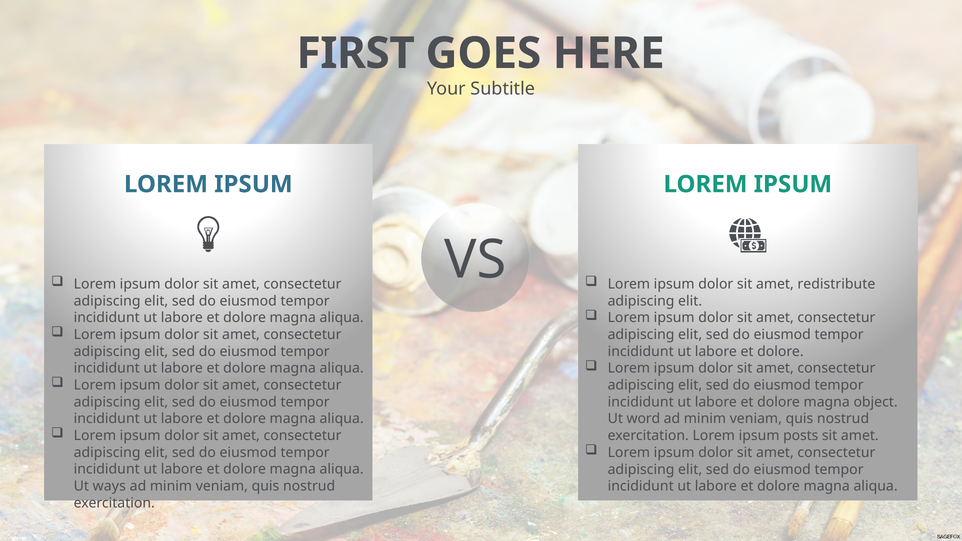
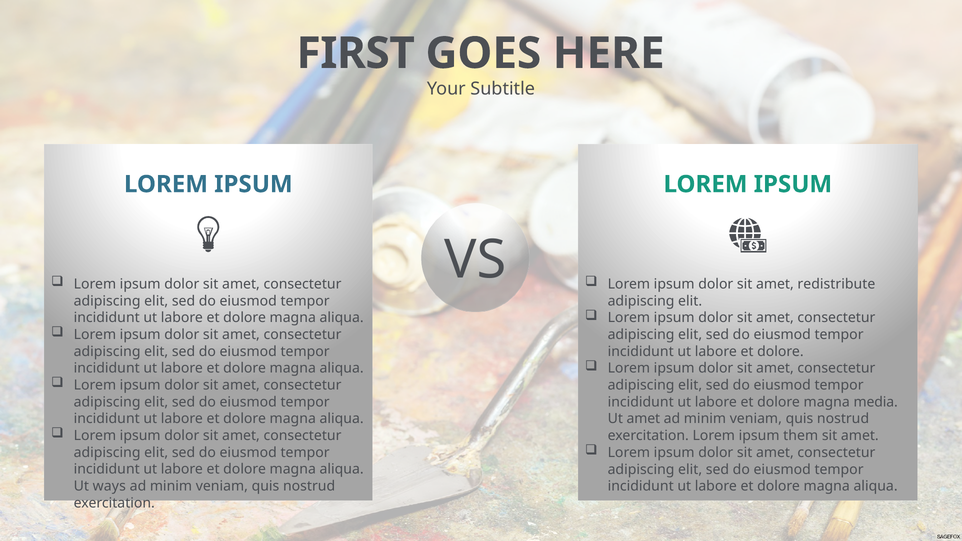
object: object -> media (876, 402)
Ut word: word -> amet (643, 419)
posts: posts -> them (801, 436)
